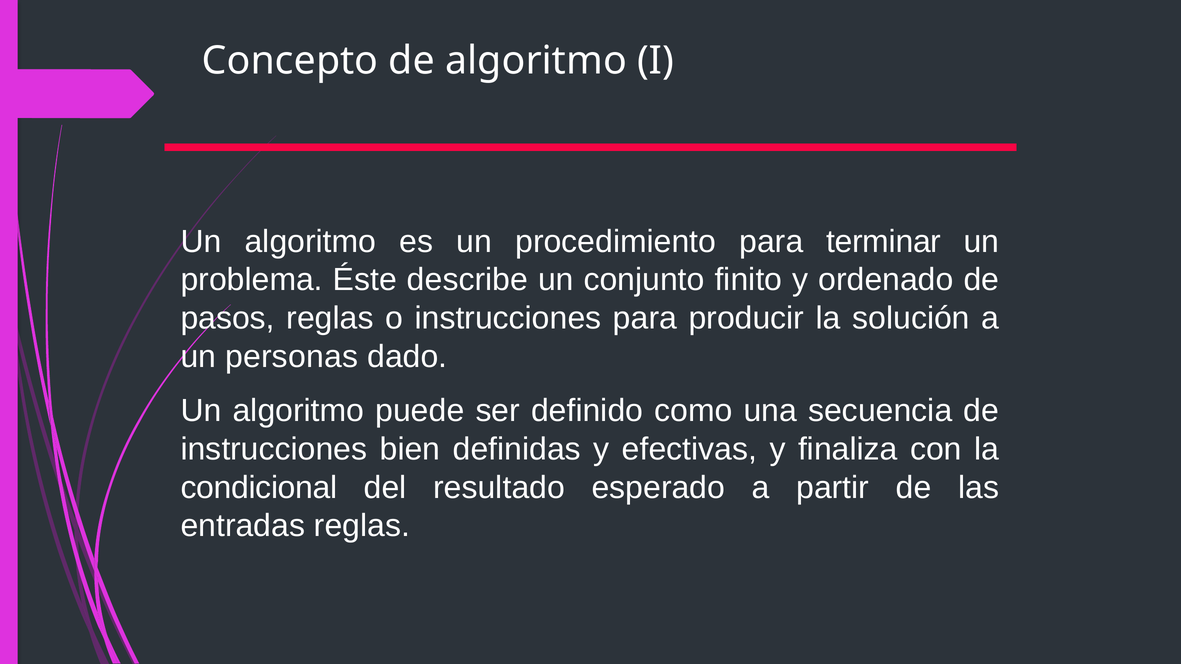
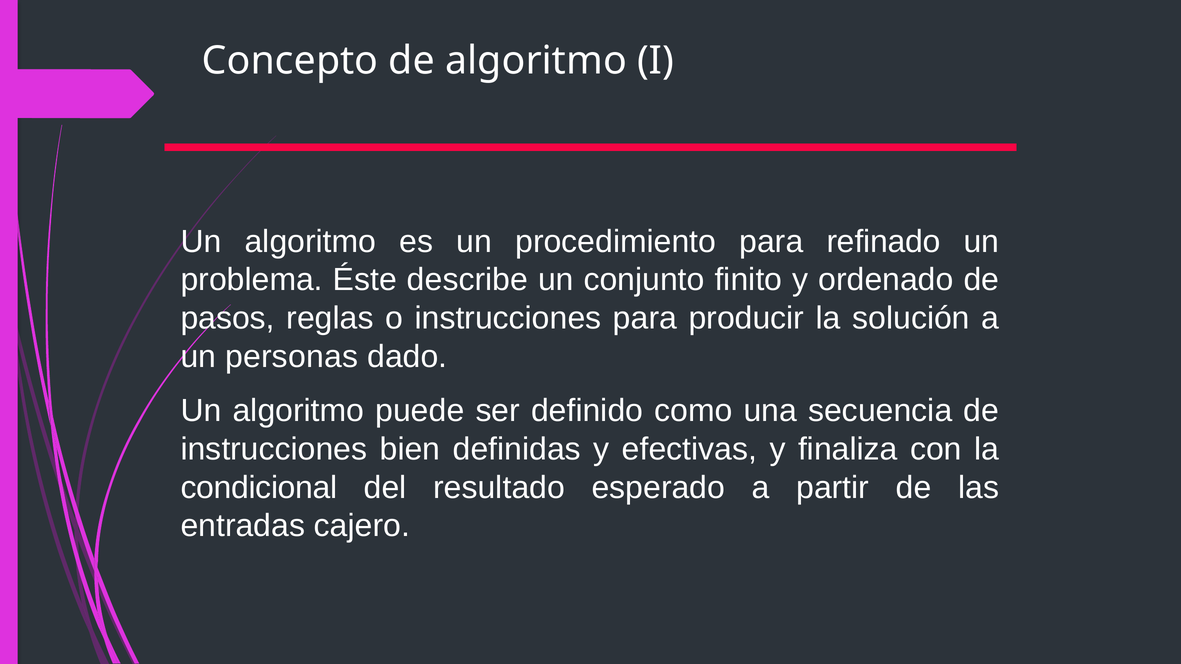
terminar: terminar -> refinado (884, 242)
entradas reglas: reglas -> cajero (362, 526)
